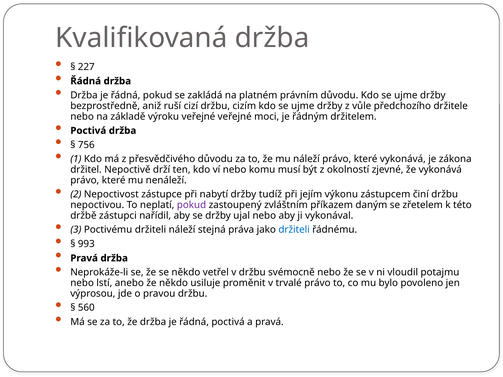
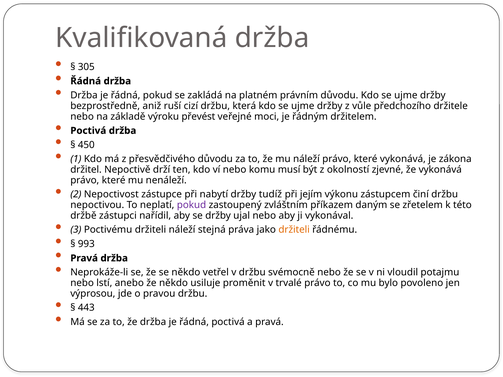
227: 227 -> 305 (86, 67)
cizím: cizím -> která (244, 106)
výroku veřejné: veřejné -> převést (198, 117)
756: 756 -> 450 (86, 145)
držiteli colour: blue -> orange (294, 230)
560: 560 -> 443 (86, 308)
